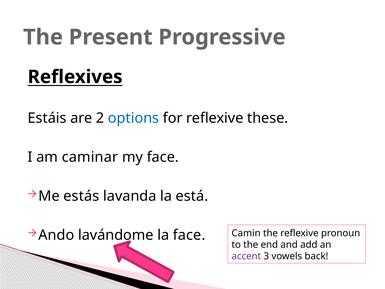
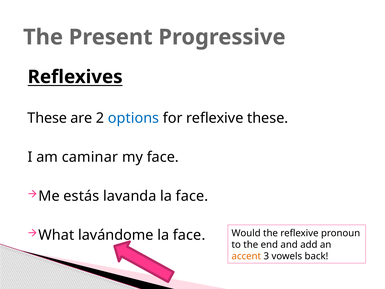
Estáis: Estáis -> These (47, 118)
lavanda la está: está -> face (192, 196)
Ando: Ando -> What (56, 235)
Camin: Camin -> Would (246, 233)
accent colour: purple -> orange (246, 256)
